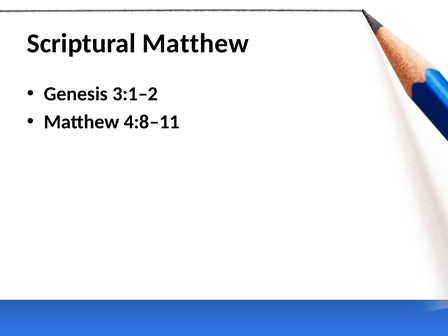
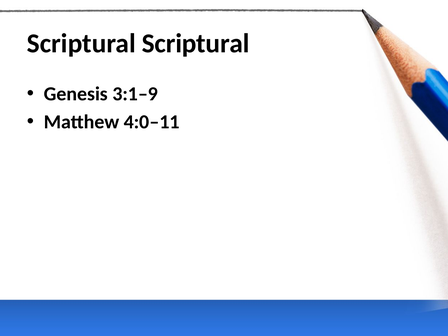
Scriptural Matthew: Matthew -> Scriptural (196, 43)
3:1–2: 3:1–2 -> 3:1–9 (135, 94)
4:8–11: 4:8–11 -> 4:0–11 (152, 122)
